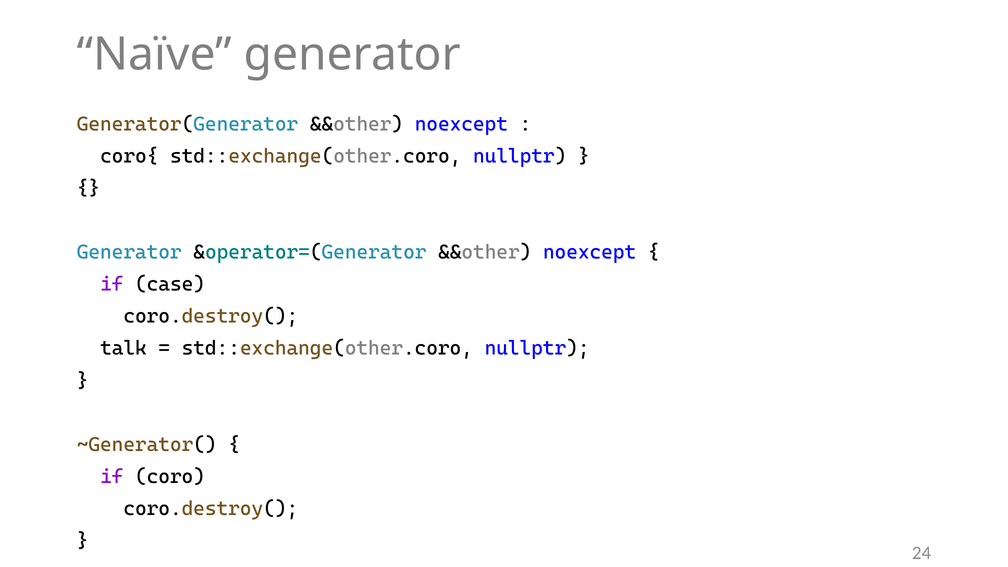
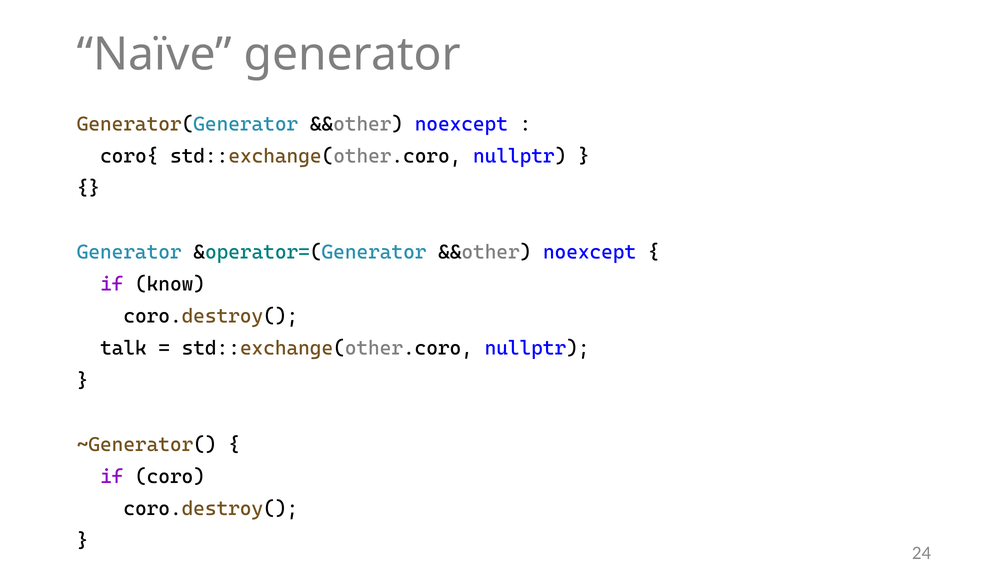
case: case -> know (170, 284)
